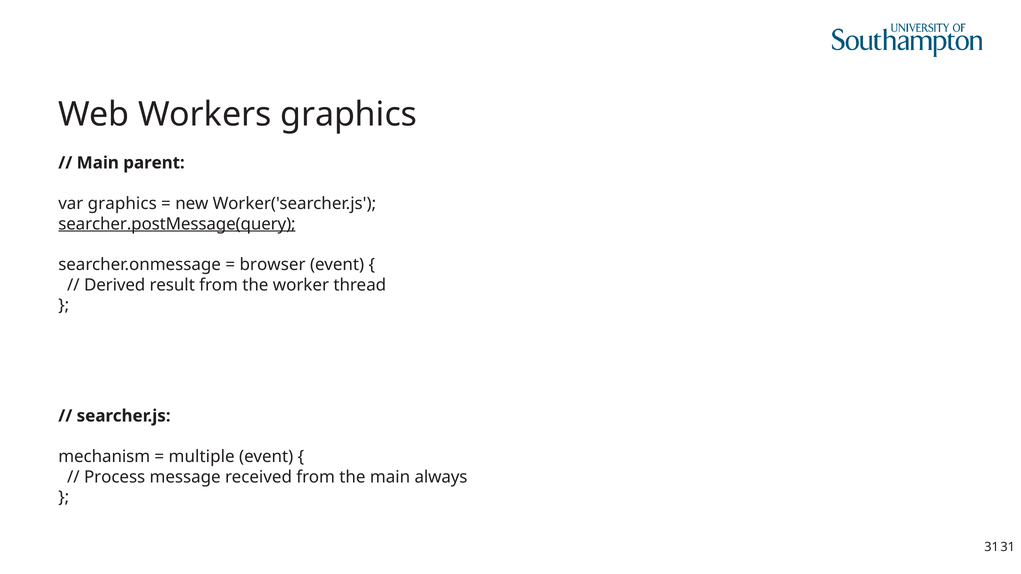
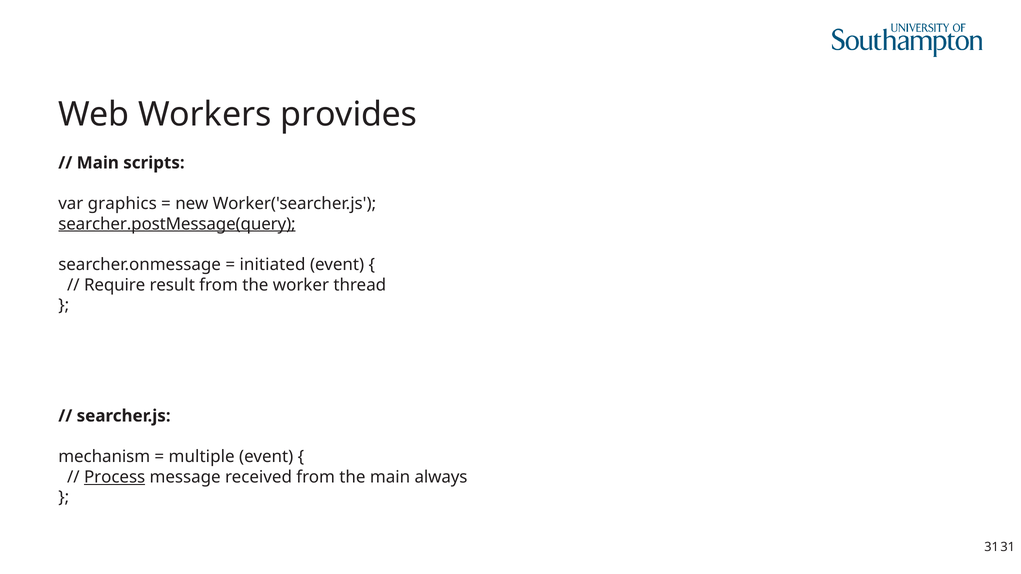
Workers graphics: graphics -> provides (349, 115)
parent: parent -> scripts (154, 163)
browser: browser -> initiated (273, 265)
Derived: Derived -> Require (115, 285)
Process underline: none -> present (115, 477)
